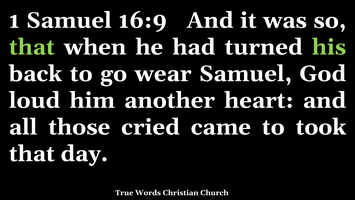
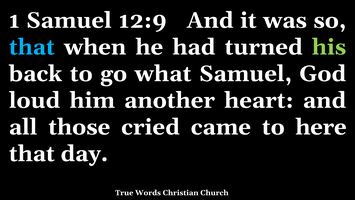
16:9: 16:9 -> 12:9 (143, 20)
that colour: light green -> light blue (32, 47)
wear: wear -> what (163, 74)
took: took -> here (321, 127)
